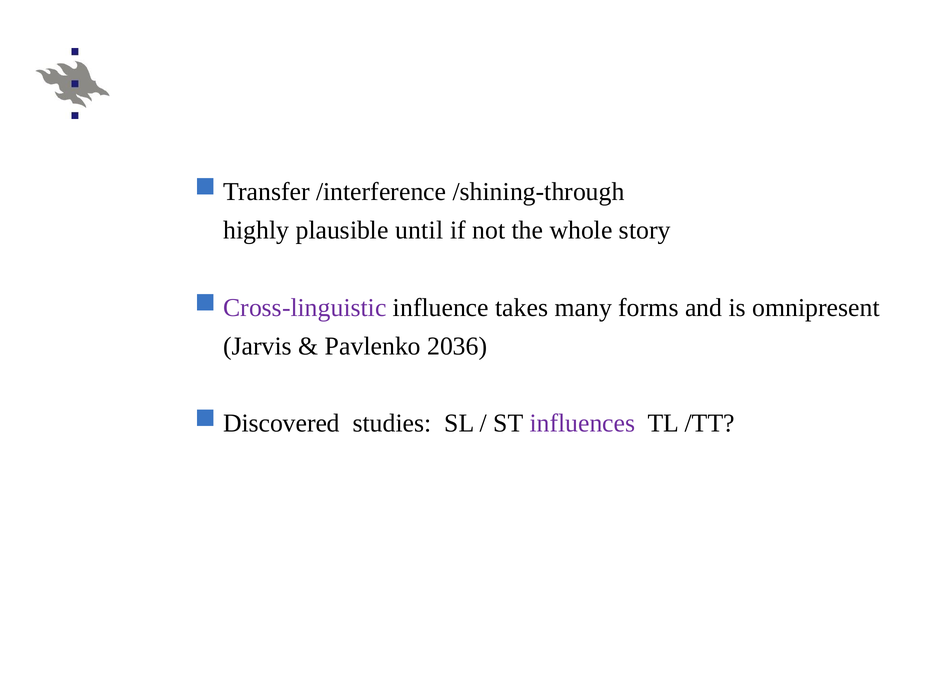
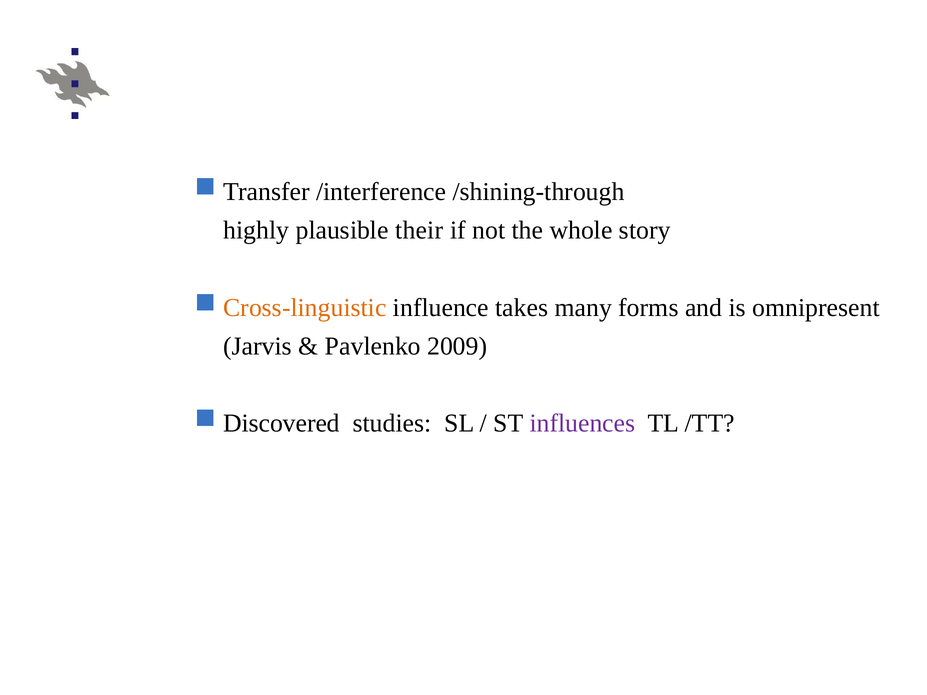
until: until -> their (419, 230)
Cross-linguistic colour: purple -> orange (305, 308)
2036: 2036 -> 2009 (457, 346)
